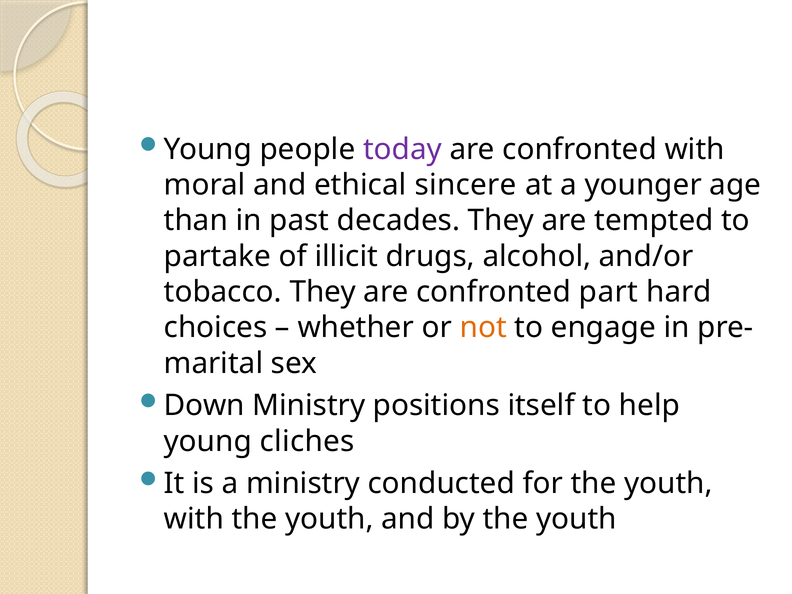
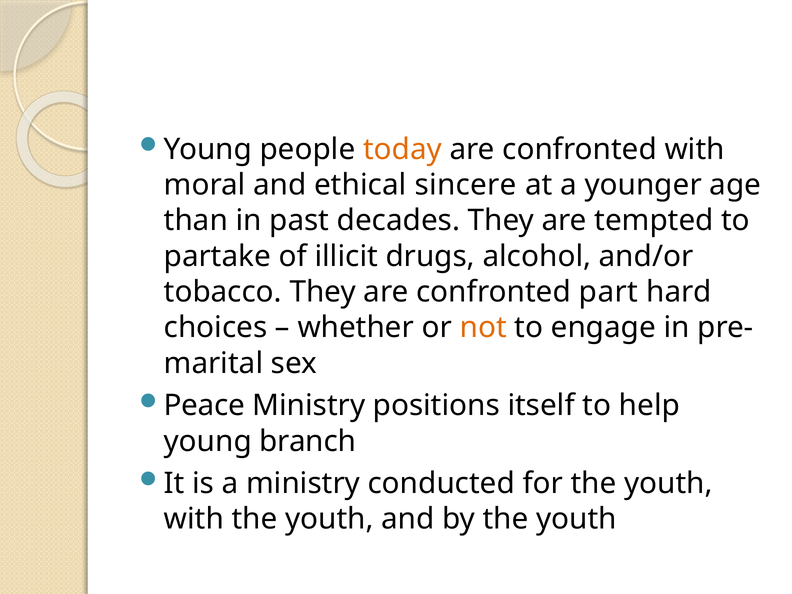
today colour: purple -> orange (402, 149)
Down: Down -> Peace (204, 406)
cliches: cliches -> branch (308, 441)
